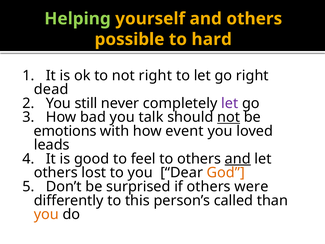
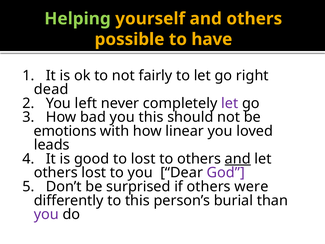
hard: hard -> have (212, 39)
not right: right -> fairly (155, 75)
still: still -> left (86, 103)
you talk: talk -> this (151, 117)
not underline: present -> none (229, 117)
event: event -> linear (185, 131)
to feel: feel -> lost (143, 159)
God colour: orange -> purple (226, 173)
called: called -> burial (233, 200)
you colour: orange -> purple (46, 214)
